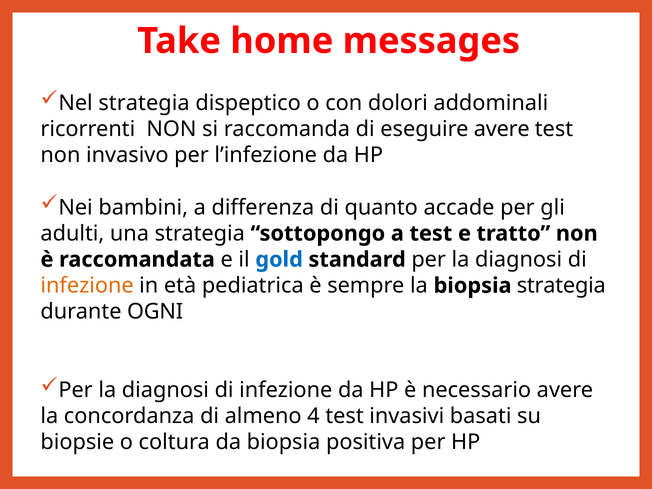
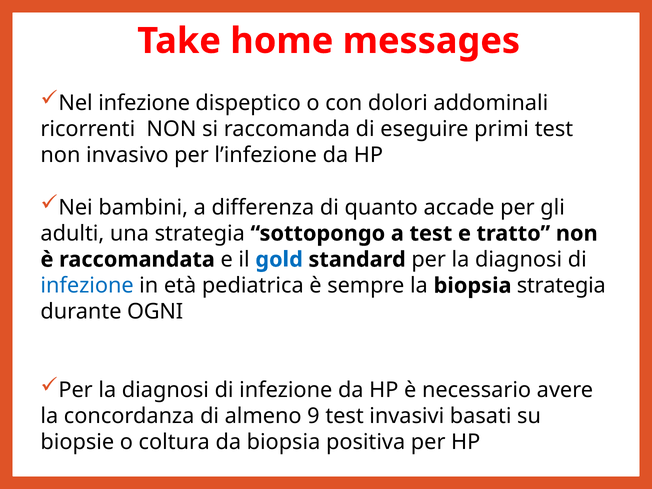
Nel strategia: strategia -> infezione (144, 103)
eseguire avere: avere -> primi (502, 129)
infezione colour: orange -> blue (87, 286)
4: 4 -> 9 (313, 416)
